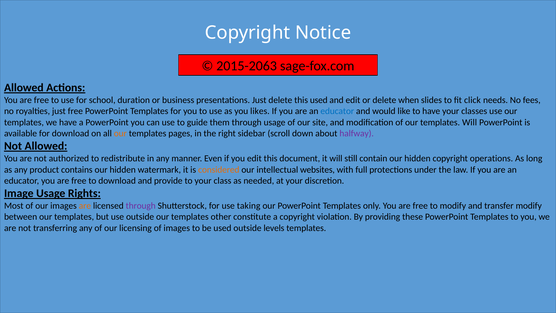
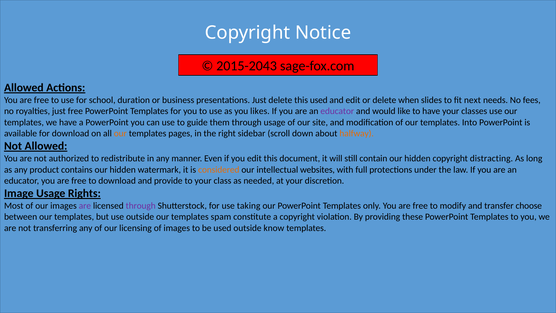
2015-2063: 2015-2063 -> 2015-2043 (247, 66)
click: click -> next (472, 100)
educator colour: blue -> purple (337, 111)
templates Will: Will -> Into (470, 122)
halfway colour: purple -> orange (357, 133)
operations: operations -> distracting (491, 158)
are colour: orange -> purple (85, 206)
transfer modify: modify -> choose (529, 206)
other: other -> spam (221, 217)
levels: levels -> know (274, 228)
